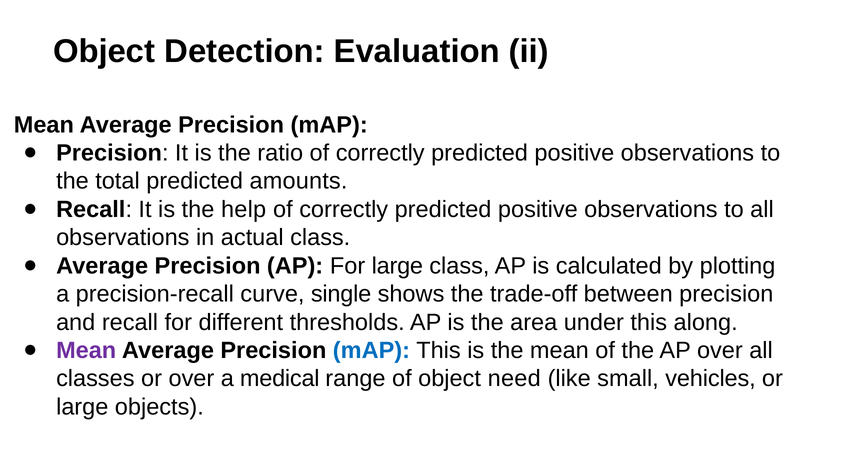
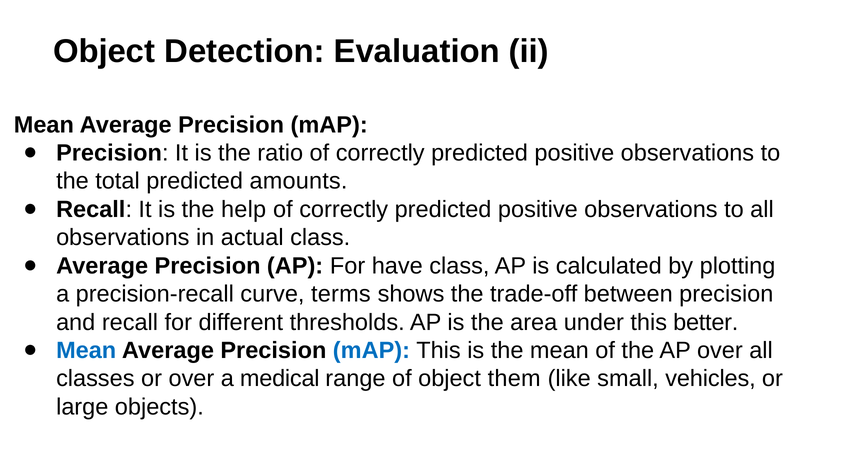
For large: large -> have (397, 266)
single: single -> terms (341, 294)
along: along -> better (706, 322)
Mean colour: purple -> blue (86, 350)
need: need -> them (514, 379)
